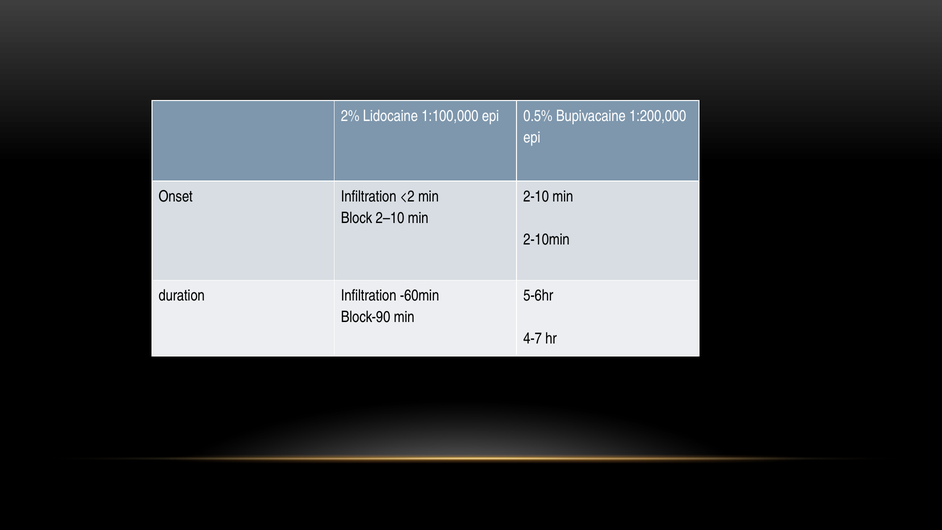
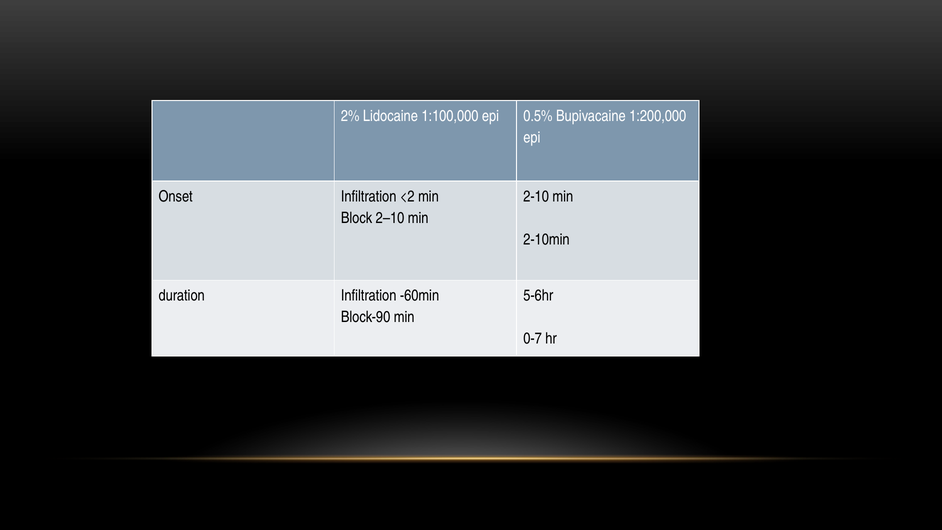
4-7: 4-7 -> 0-7 (533, 339)
